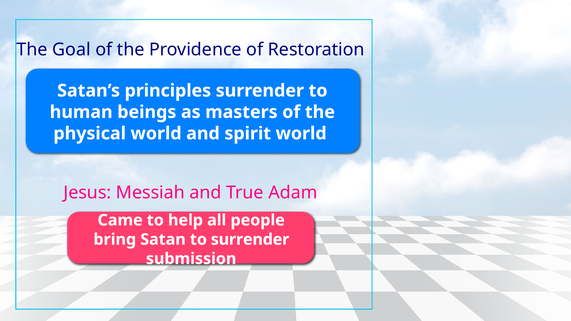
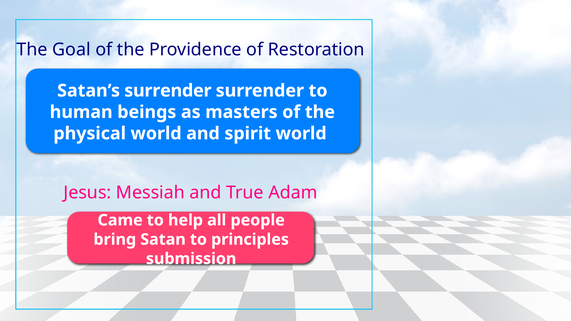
Satan’s principles: principles -> surrender (168, 91)
to surrender: surrender -> principles (250, 240)
